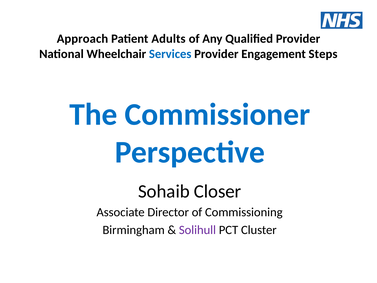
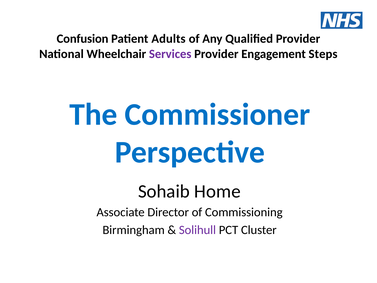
Approach: Approach -> Confusion (83, 39)
Services colour: blue -> purple (170, 54)
Closer: Closer -> Home (217, 191)
